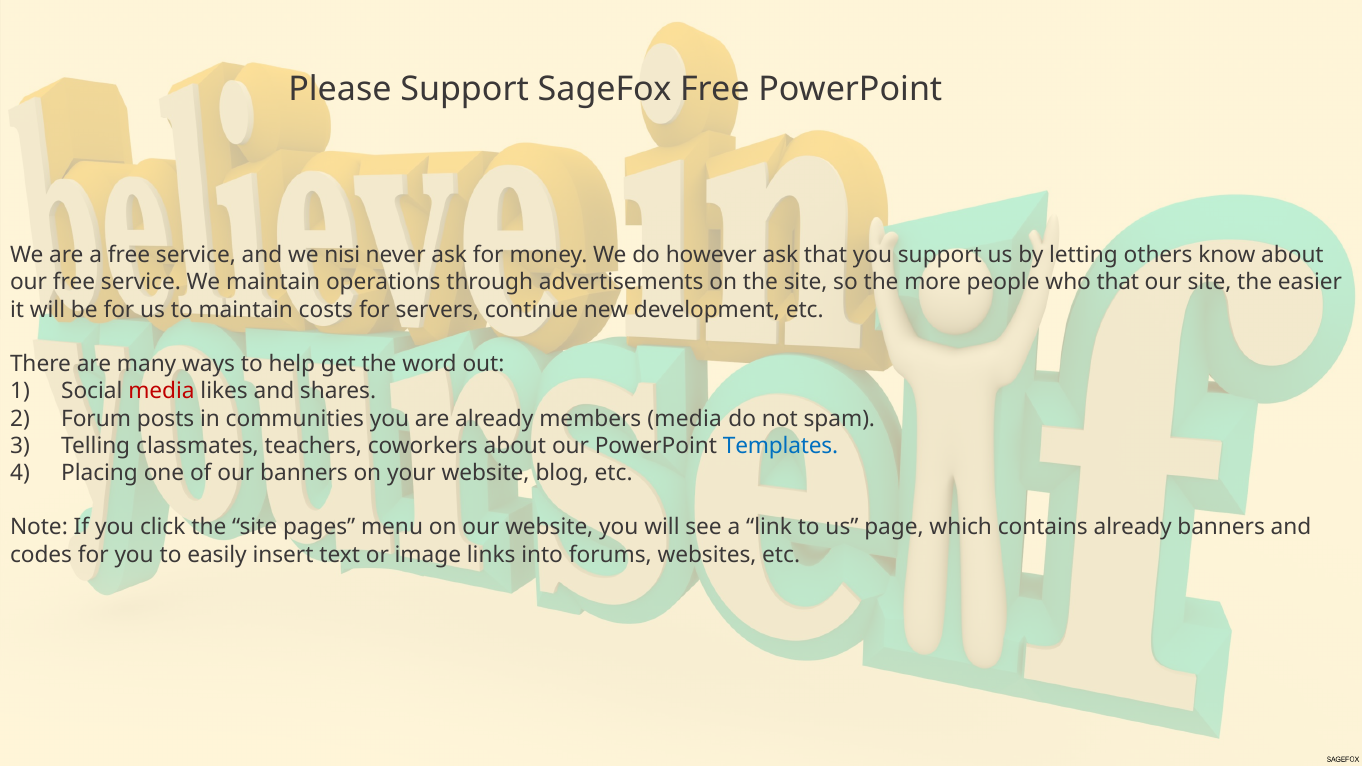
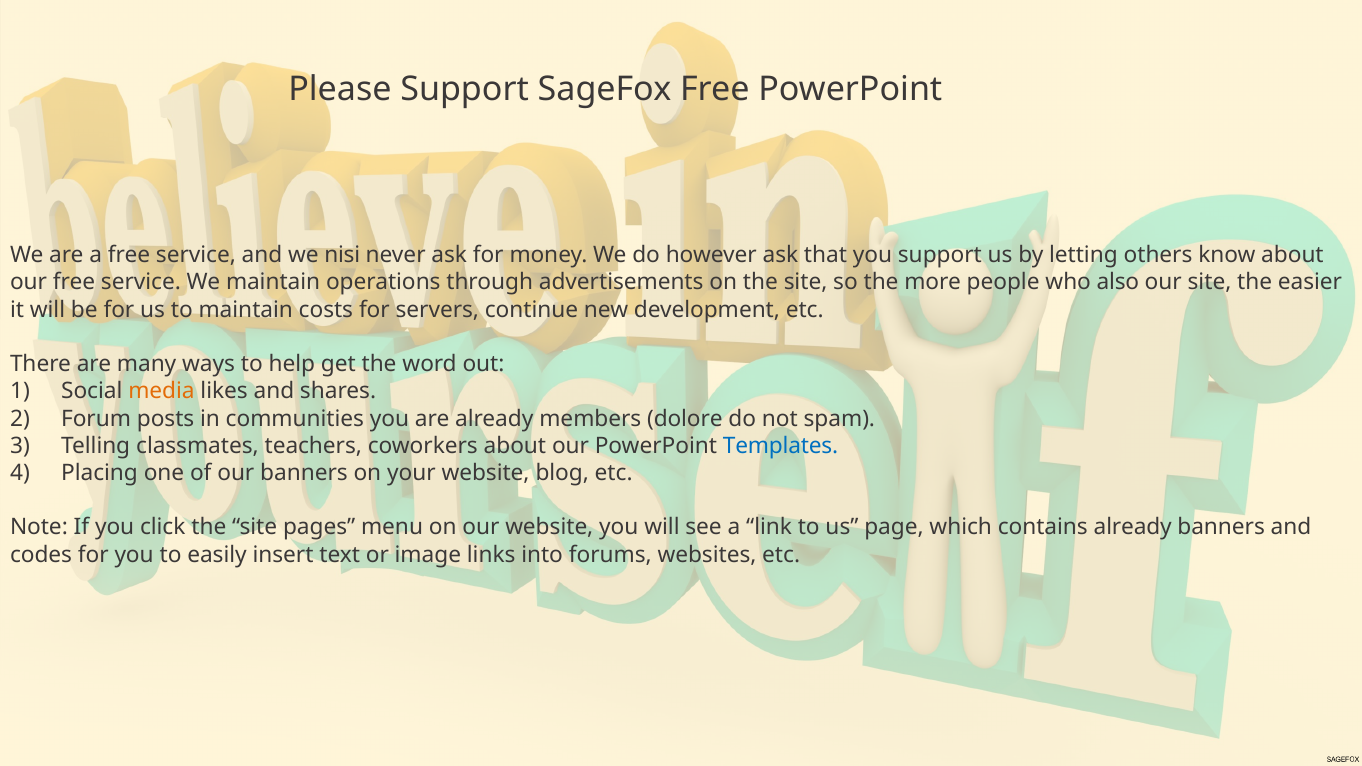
who that: that -> also (1118, 283)
media colour: red -> orange (161, 391)
members media: media -> dolore (685, 419)
